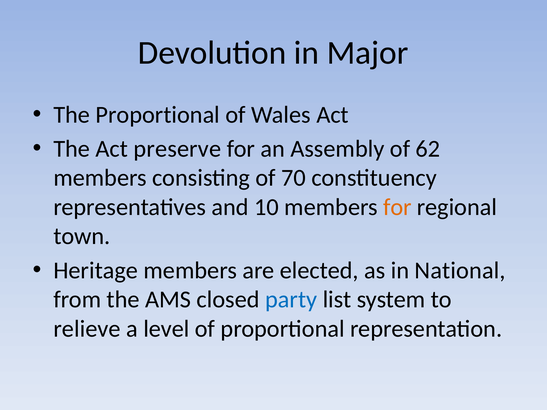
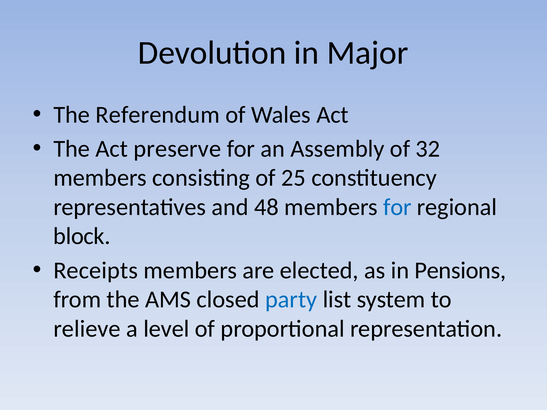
The Proportional: Proportional -> Referendum (158, 115)
62: 62 -> 32 (428, 149)
70: 70 -> 25 (294, 178)
10: 10 -> 48 (266, 207)
for colour: orange -> blue (397, 207)
town: town -> block (82, 236)
Heritage: Heritage -> Receipts (96, 271)
National: National -> Pensions (460, 271)
